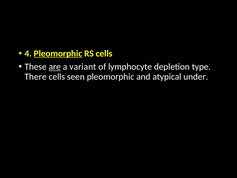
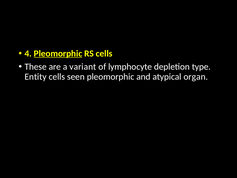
are underline: present -> none (55, 67)
There: There -> Entity (36, 77)
under: under -> organ (196, 77)
